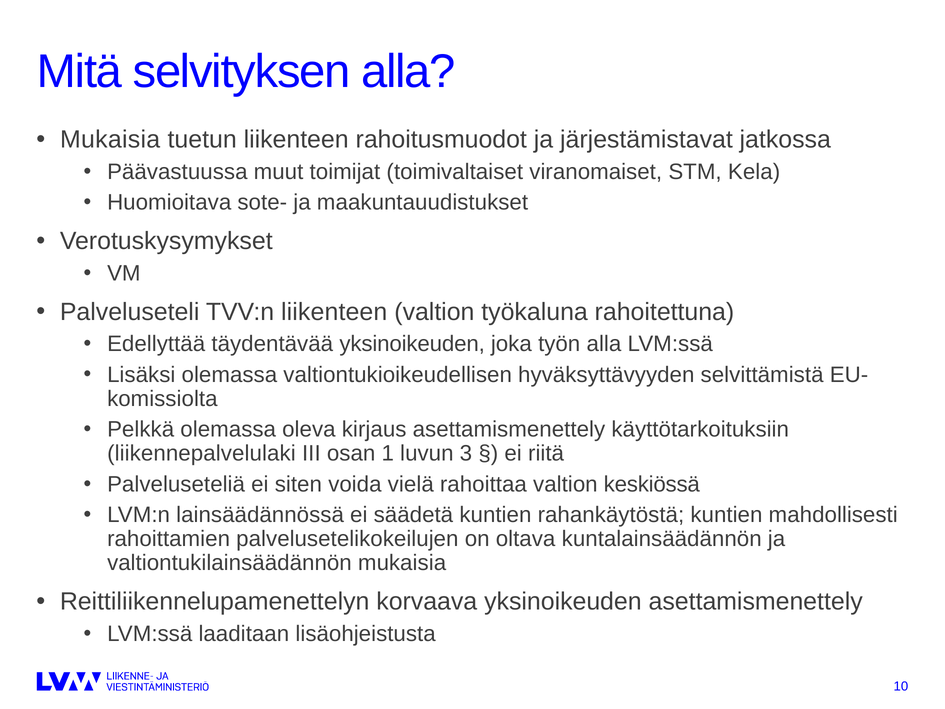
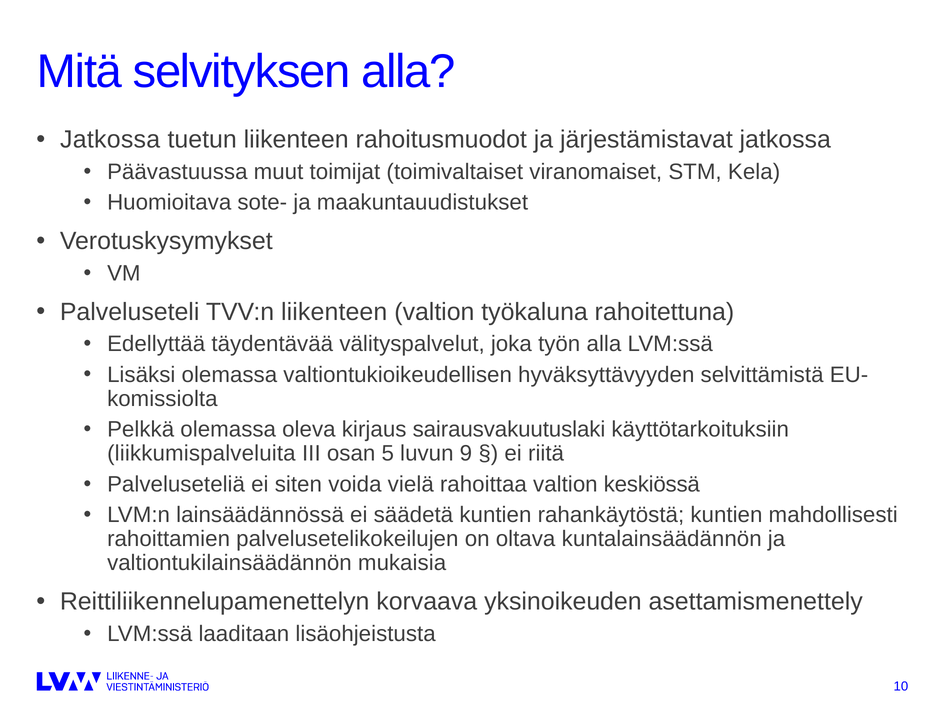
Mukaisia: Mukaisia -> Jatkossa (110, 140)
täydentävää yksinoikeuden: yksinoikeuden -> välityspalvelut (412, 344)
kirjaus asettamismenettely: asettamismenettely -> sairausvakuutuslaki (509, 429)
liikennepalvelulaki: liikennepalvelulaki -> liikkumispalveluita (201, 453)
1: 1 -> 5 (388, 453)
3: 3 -> 9 (466, 453)
